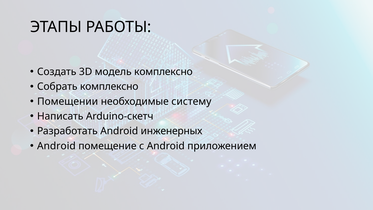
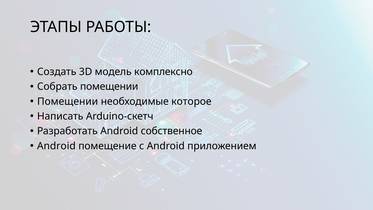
Собрать комплексно: комплексно -> помещении (109, 87)
систему: систему -> которое (191, 101)
инженерных: инженерных -> собственное (172, 131)
